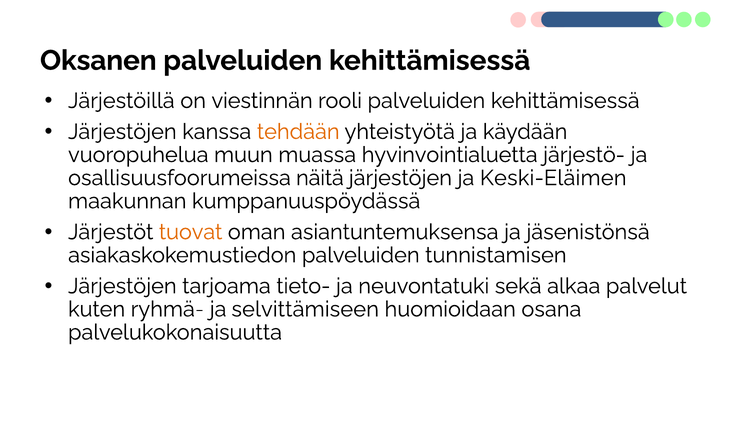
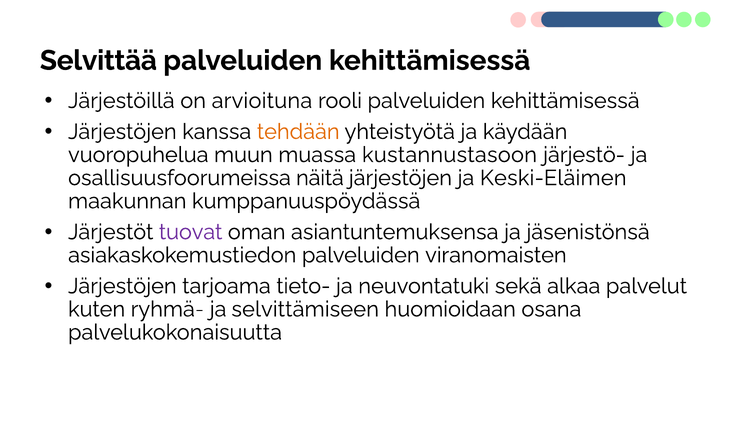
Oksanen: Oksanen -> Selvittää (98, 60)
viestinnän: viestinnän -> arvioituna (262, 101)
hyvinvointialuetta: hyvinvointialuetta -> kustannustasoon (449, 155)
tuovat colour: orange -> purple (191, 232)
tunnistamisen: tunnistamisen -> viranomaisten (496, 255)
